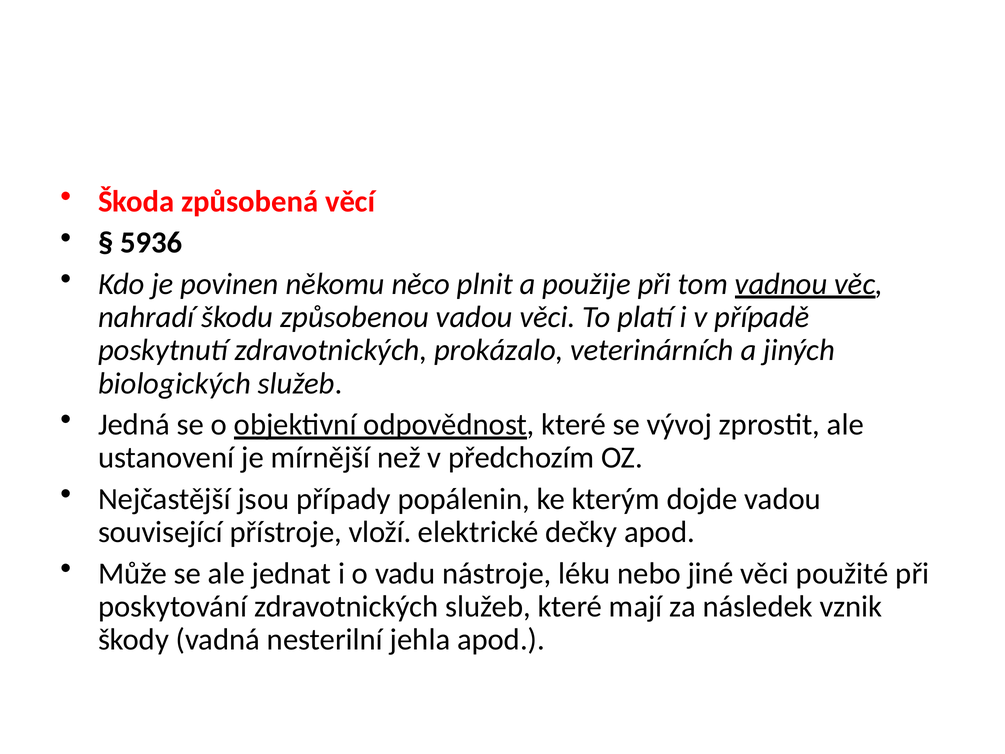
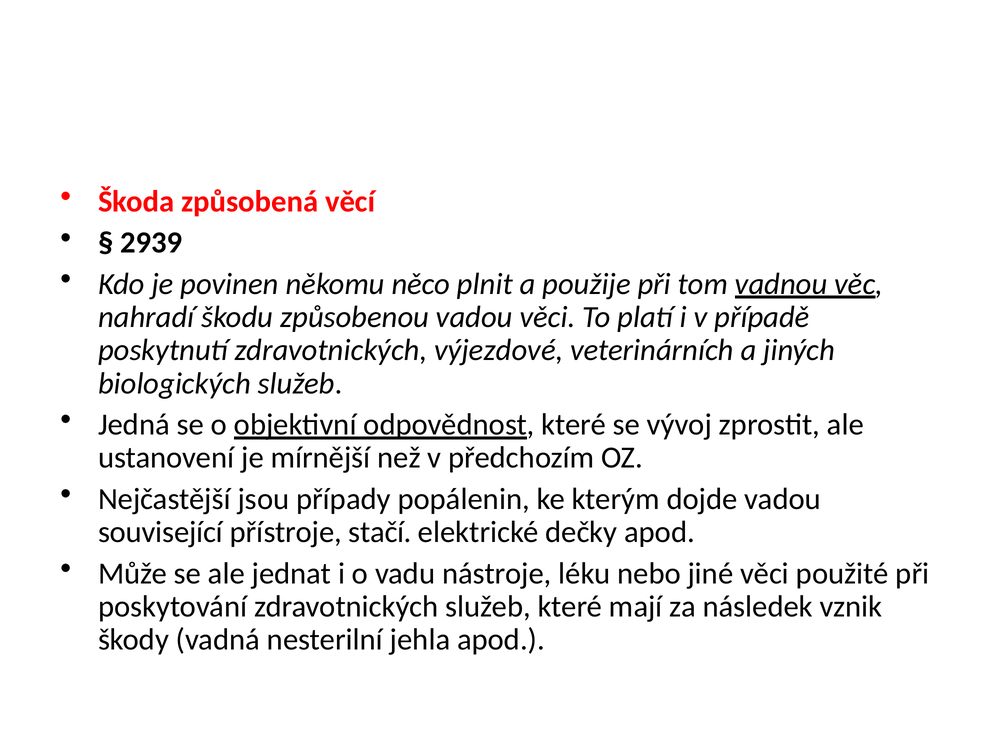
5936: 5936 -> 2939 (151, 243)
prokázalo: prokázalo -> výjezdové (499, 350)
vloží: vloží -> stačí (380, 532)
